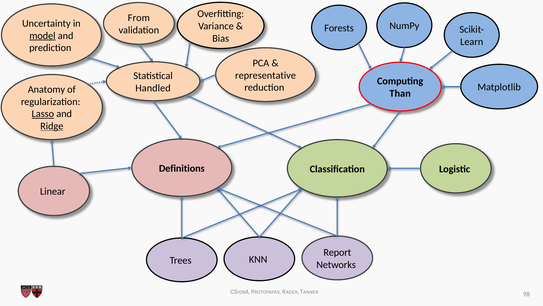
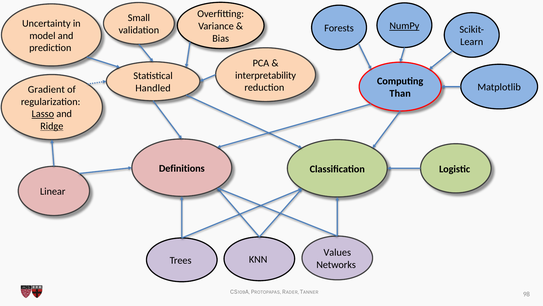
From: From -> Small (139, 18)
NumPy underline: none -> present (404, 26)
model underline: present -> none (42, 36)
representative: representative -> interpretability (266, 75)
Anatomy: Anatomy -> Gradient (46, 89)
Report: Report -> Values (337, 252)
